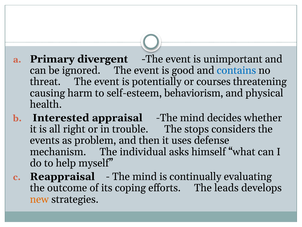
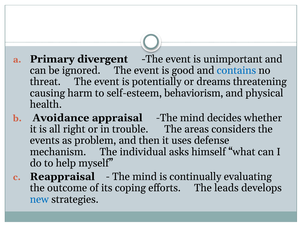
courses: courses -> dreams (213, 82)
Interested: Interested -> Avoidance (61, 118)
stops: stops -> areas (197, 129)
new colour: orange -> blue (39, 199)
